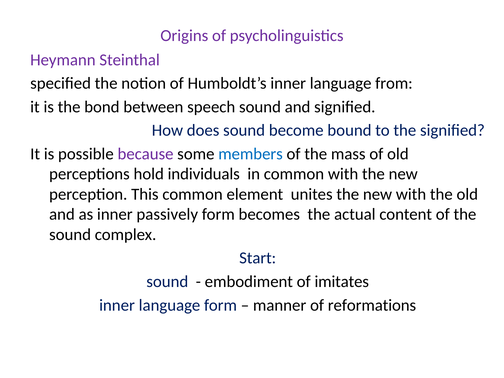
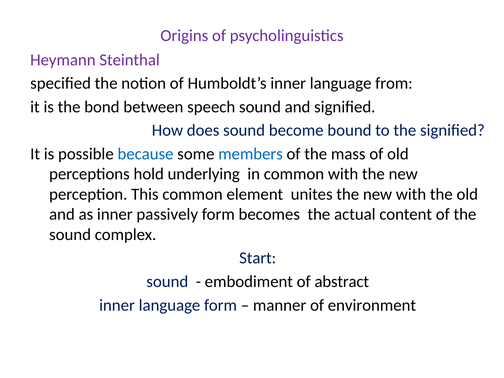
because colour: purple -> blue (146, 154)
individuals: individuals -> underlying (204, 174)
imitates: imitates -> abstract (342, 282)
reformations: reformations -> environment (372, 305)
